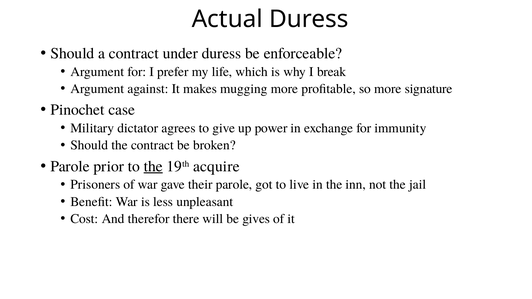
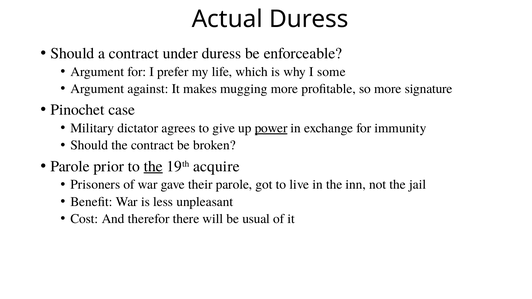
break: break -> some (331, 72)
power underline: none -> present (271, 128)
gives: gives -> usual (256, 219)
